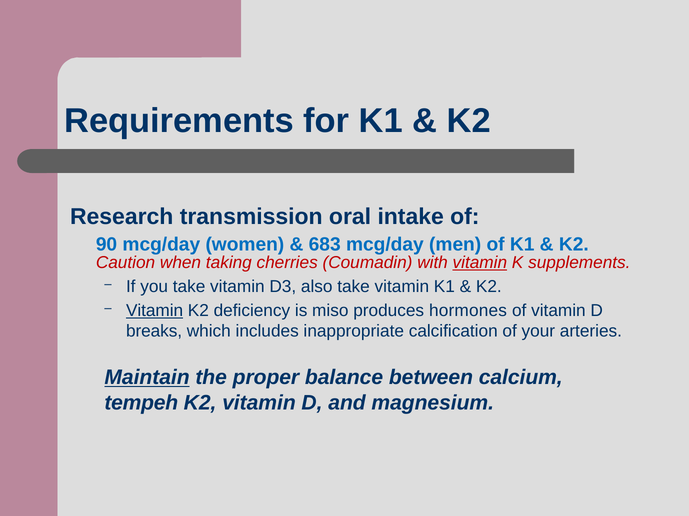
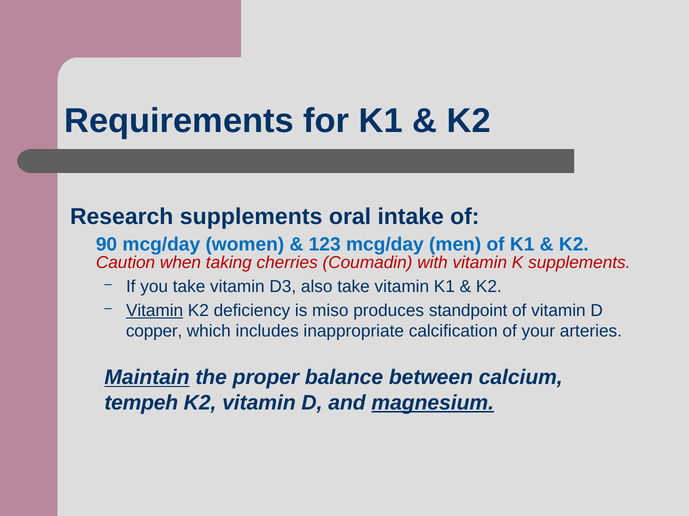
Research transmission: transmission -> supplements (251, 217)
683: 683 -> 123 (325, 245)
vitamin underline: present -> none (480, 263)
hormones: hormones -> standpoint (468, 311)
breaks: breaks -> copper (154, 332)
magnesium underline: none -> present (433, 403)
